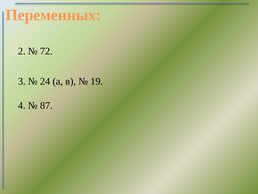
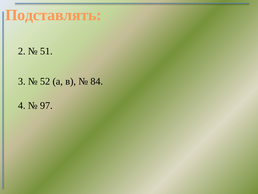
Переменных: Переменных -> Подставлять (53, 15)
72: 72 -> 51 (46, 51)
24: 24 -> 52 (45, 81)
19: 19 -> 84 (97, 81)
87: 87 -> 97 (46, 105)
